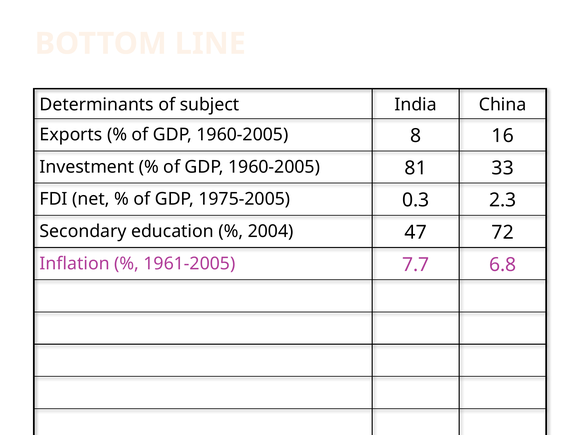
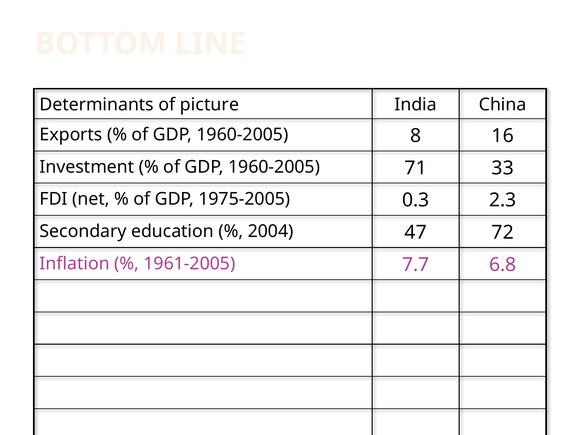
subject: subject -> picture (209, 105)
81: 81 -> 71 (416, 168)
